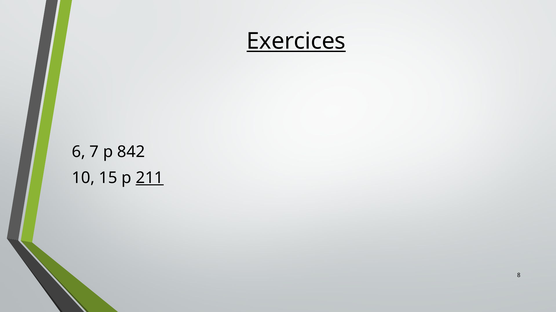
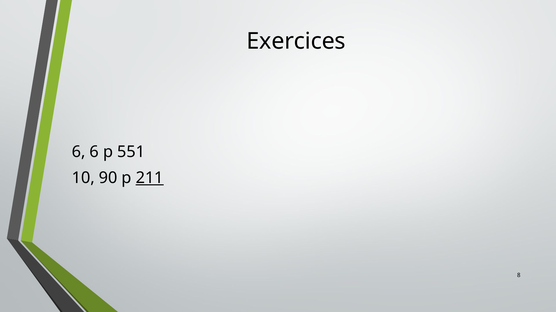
Exercices underline: present -> none (296, 41)
6 7: 7 -> 6 (94, 152)
842: 842 -> 551 (131, 152)
15: 15 -> 90 (108, 178)
